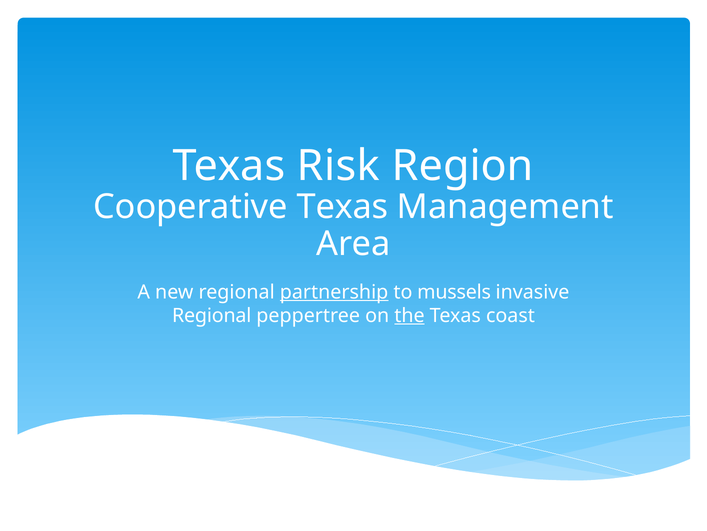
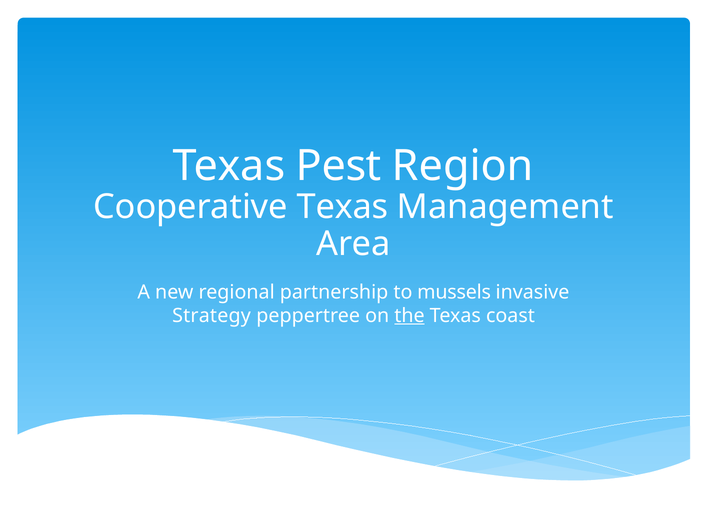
Risk: Risk -> Pest (339, 166)
partnership underline: present -> none (334, 292)
Regional: Regional -> Strategy (212, 315)
